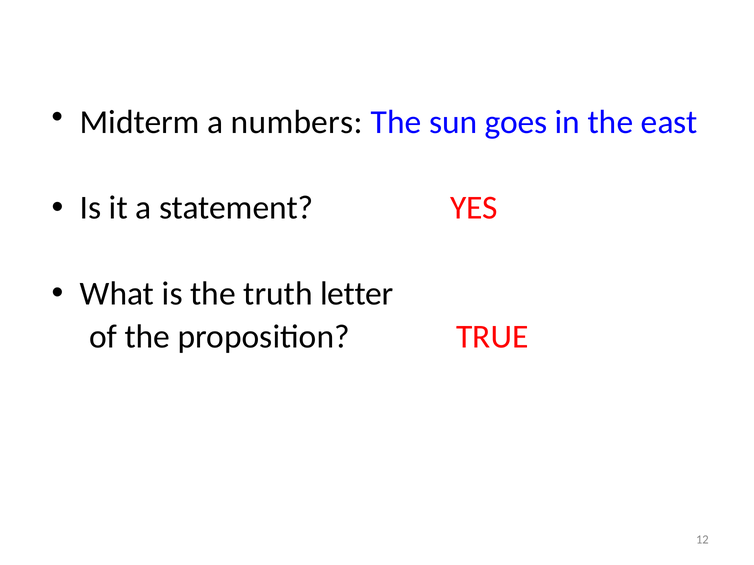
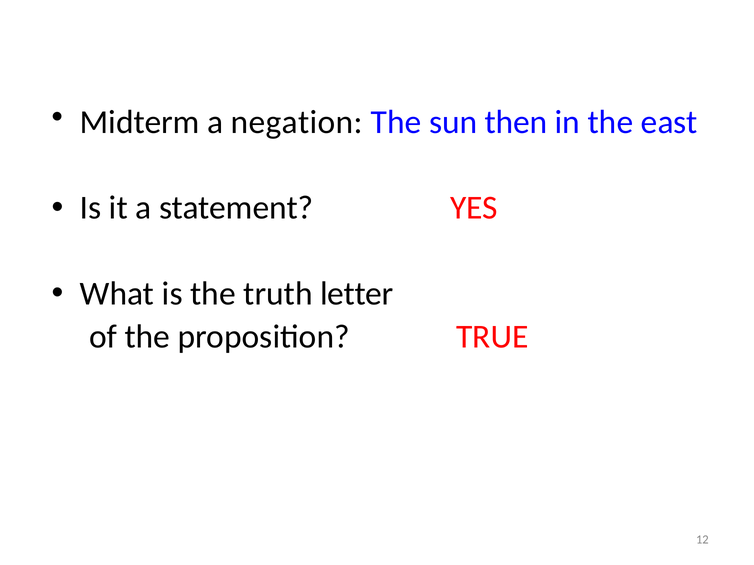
numbers: numbers -> negation (297, 122)
goes: goes -> then (516, 122)
